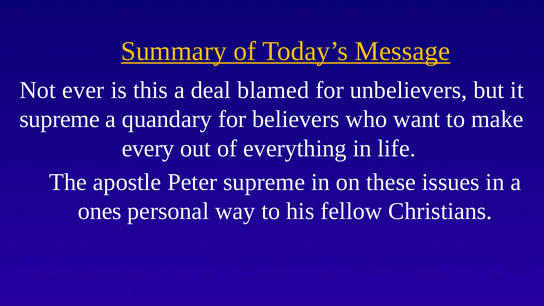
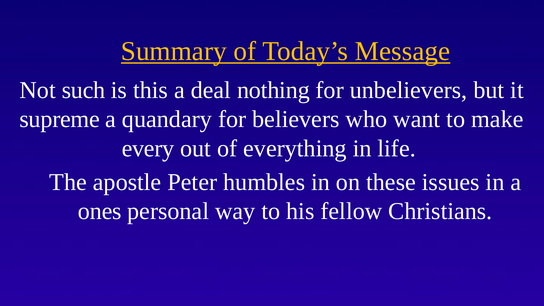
ever: ever -> such (83, 90)
blamed: blamed -> nothing (273, 90)
Peter supreme: supreme -> humbles (264, 182)
